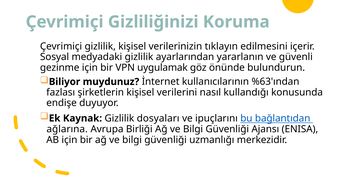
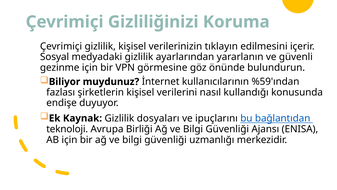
uygulamak: uygulamak -> görmesine (162, 67)
%63'ından: %63'ından -> %59'ından (275, 82)
ağlarına: ağlarına -> teknoloji (67, 129)
